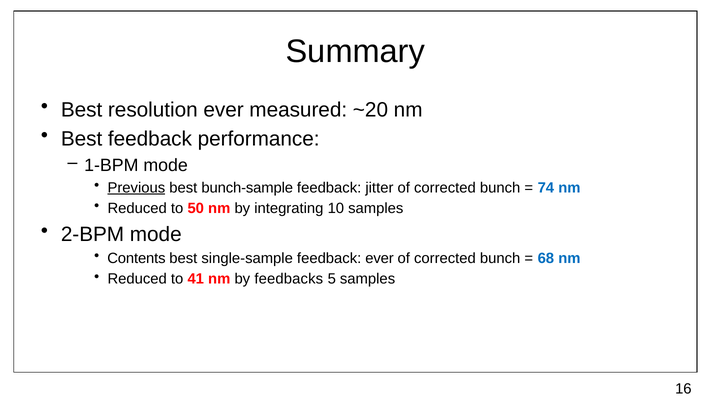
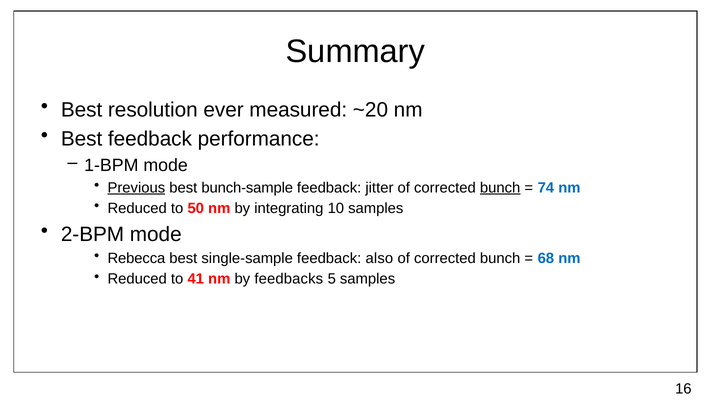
bunch underline: none -> present (500, 188)
Contents: Contents -> Rebecca (136, 258)
feedback ever: ever -> also (379, 258)
